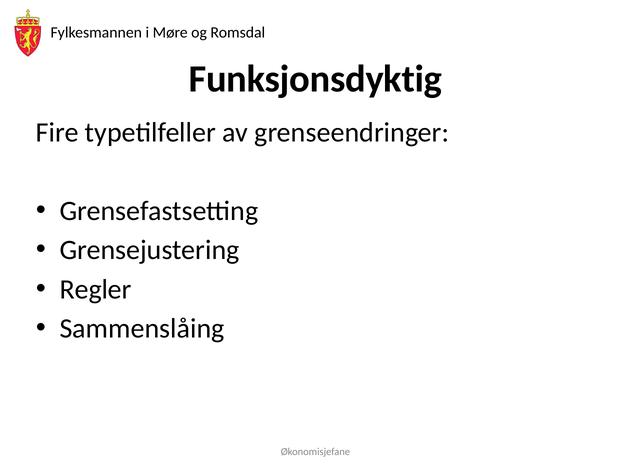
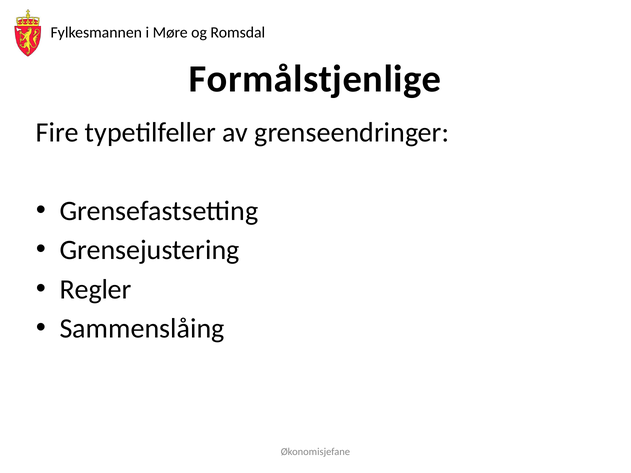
Funksjonsdyktig: Funksjonsdyktig -> Formålstjenlige (315, 79)
